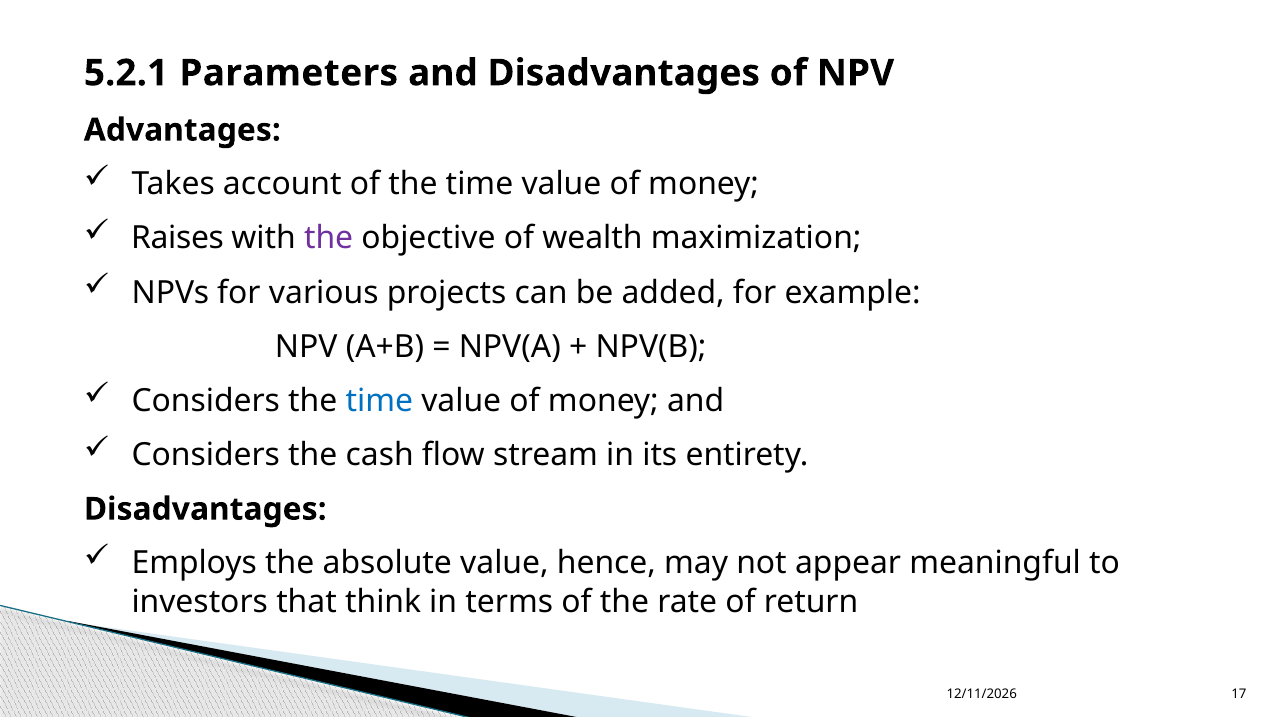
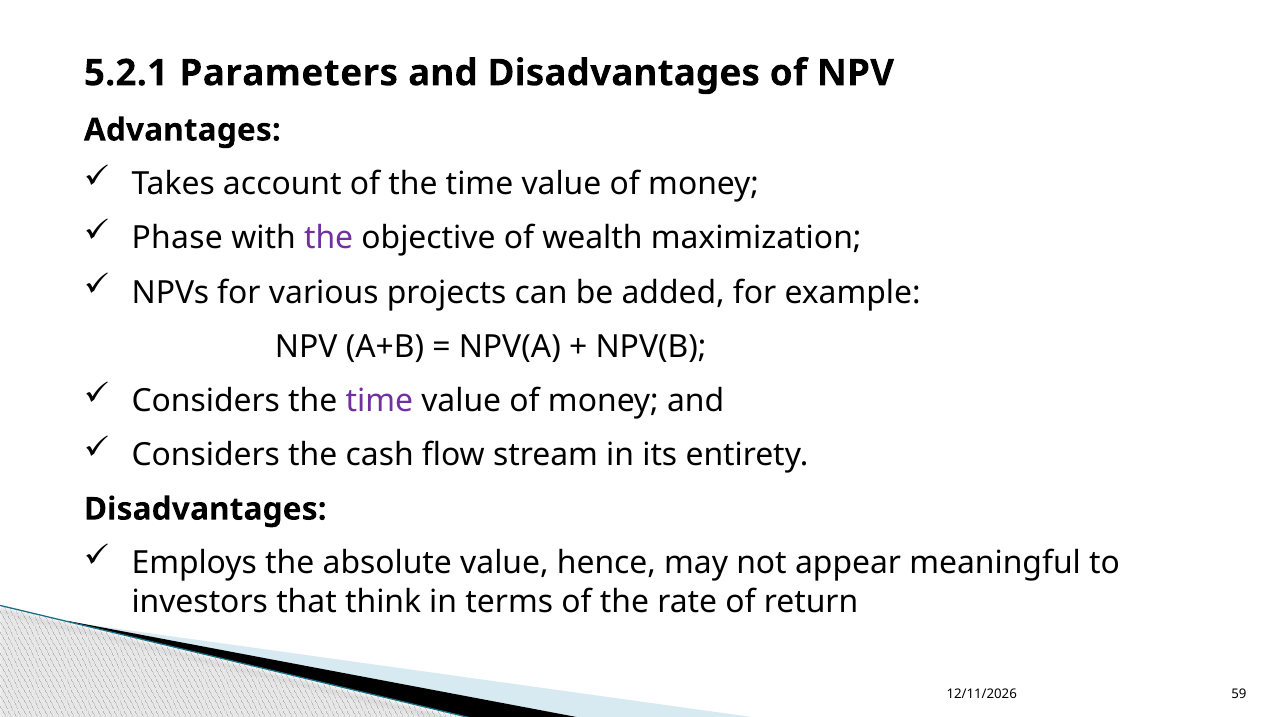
Raises: Raises -> Phase (177, 238)
time colour: blue -> purple (379, 401)
17: 17 -> 59 (1239, 694)
